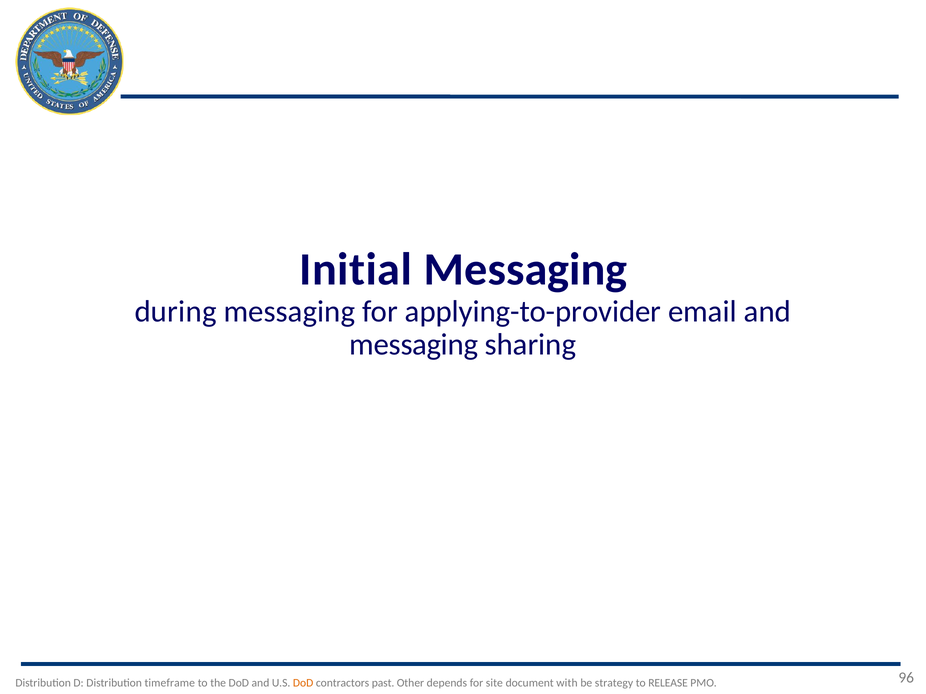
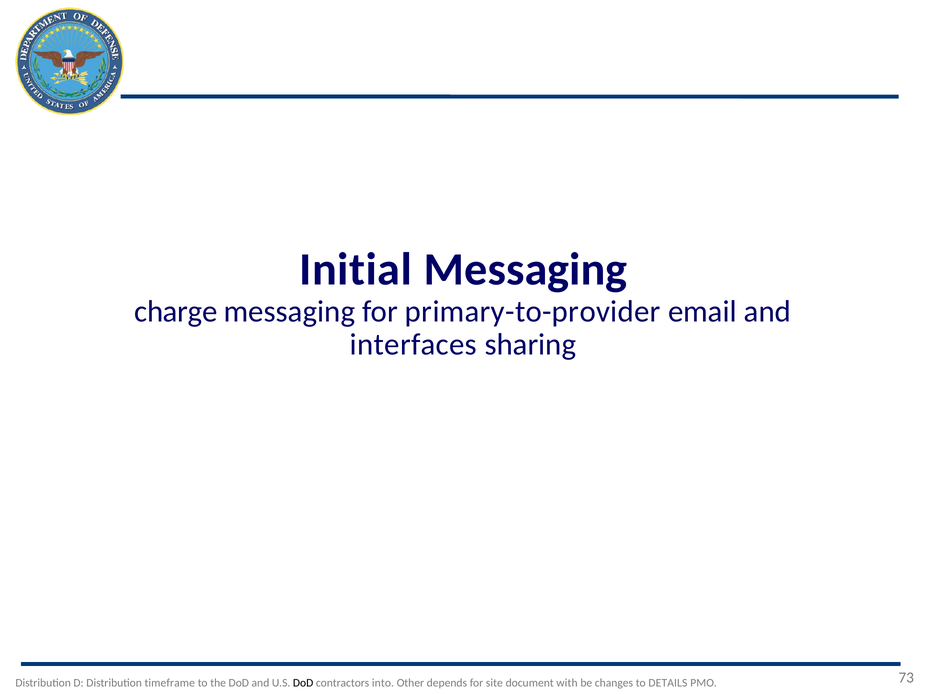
during: during -> charge (176, 312)
applying-to-provider: applying-to-provider -> primary-to-provider (533, 312)
messaging: messaging -> interfaces (413, 345)
DoD colour: orange -> black (303, 684)
past: past -> into (383, 684)
strategy: strategy -> changes (614, 684)
RELEASE: RELEASE -> DETAILS (668, 684)
96: 96 -> 73 (906, 678)
